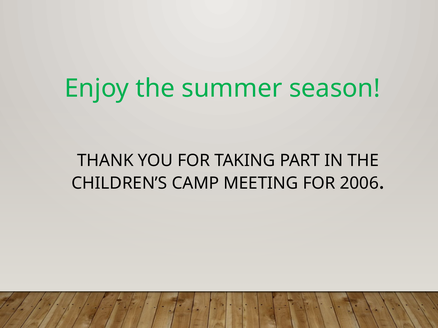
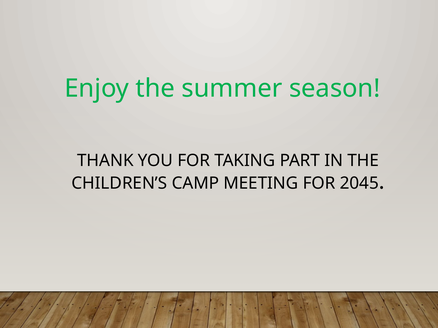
2006: 2006 -> 2045 (359, 184)
